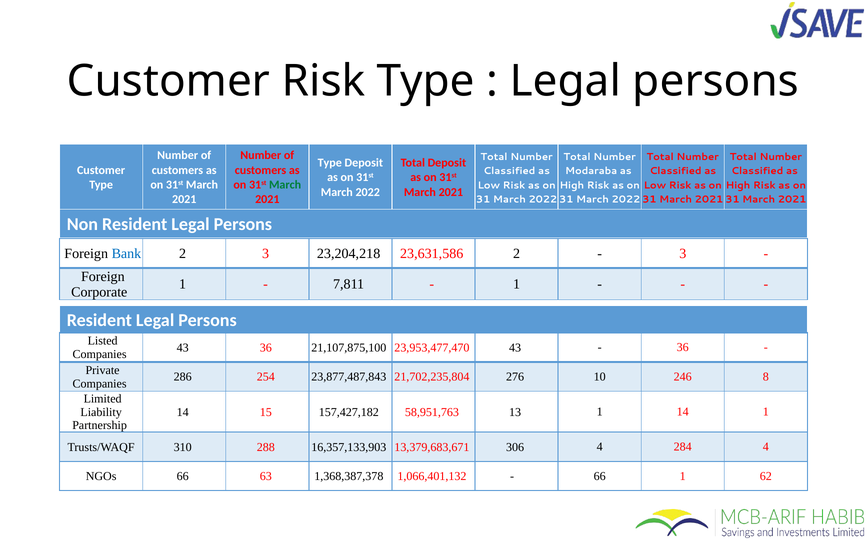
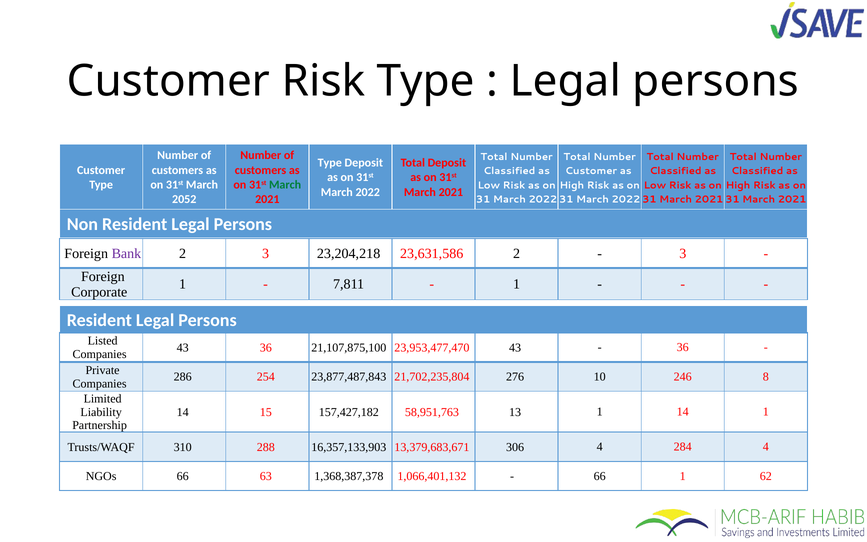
Modaraba: Modaraba -> Customer (591, 171)
2021: 2021 -> 2052 (184, 199)
Bank colour: blue -> purple (126, 254)
